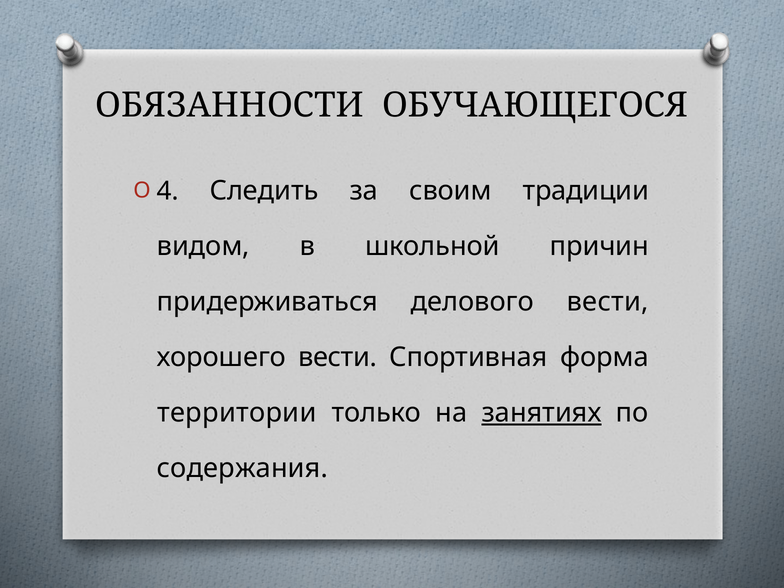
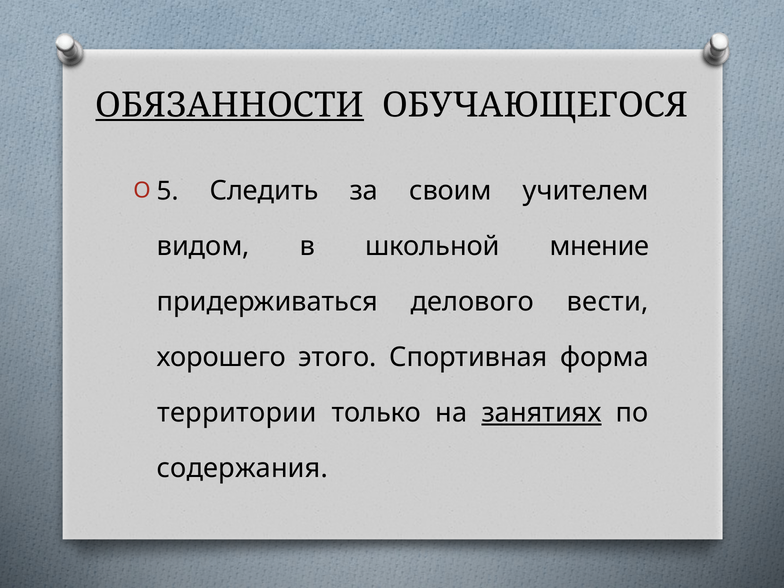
ОБЯЗАННОСТИ underline: none -> present (230, 105)
4: 4 -> 5 (168, 191)
традиции: традиции -> учителем (586, 191)
причин: причин -> мнение (599, 246)
хорошего вести: вести -> этого (337, 357)
